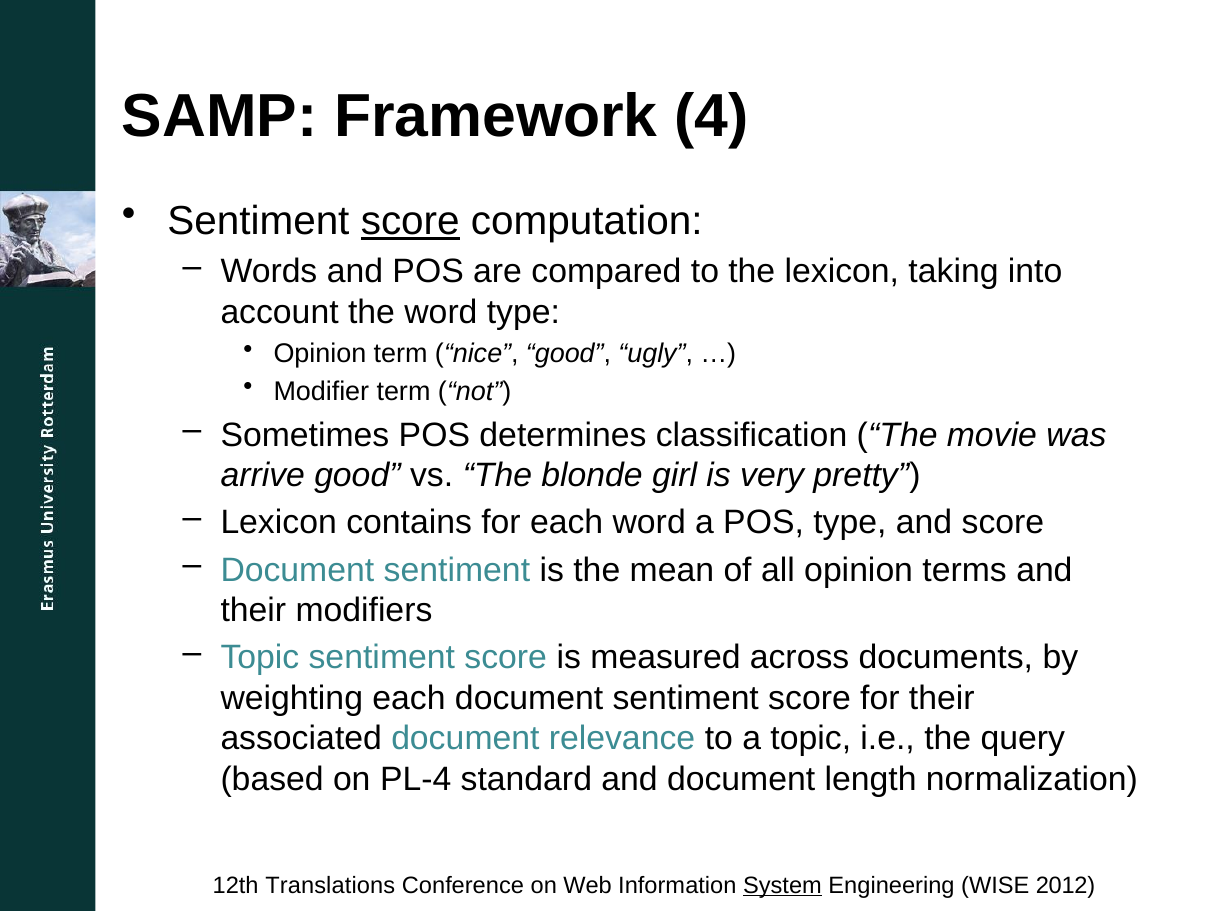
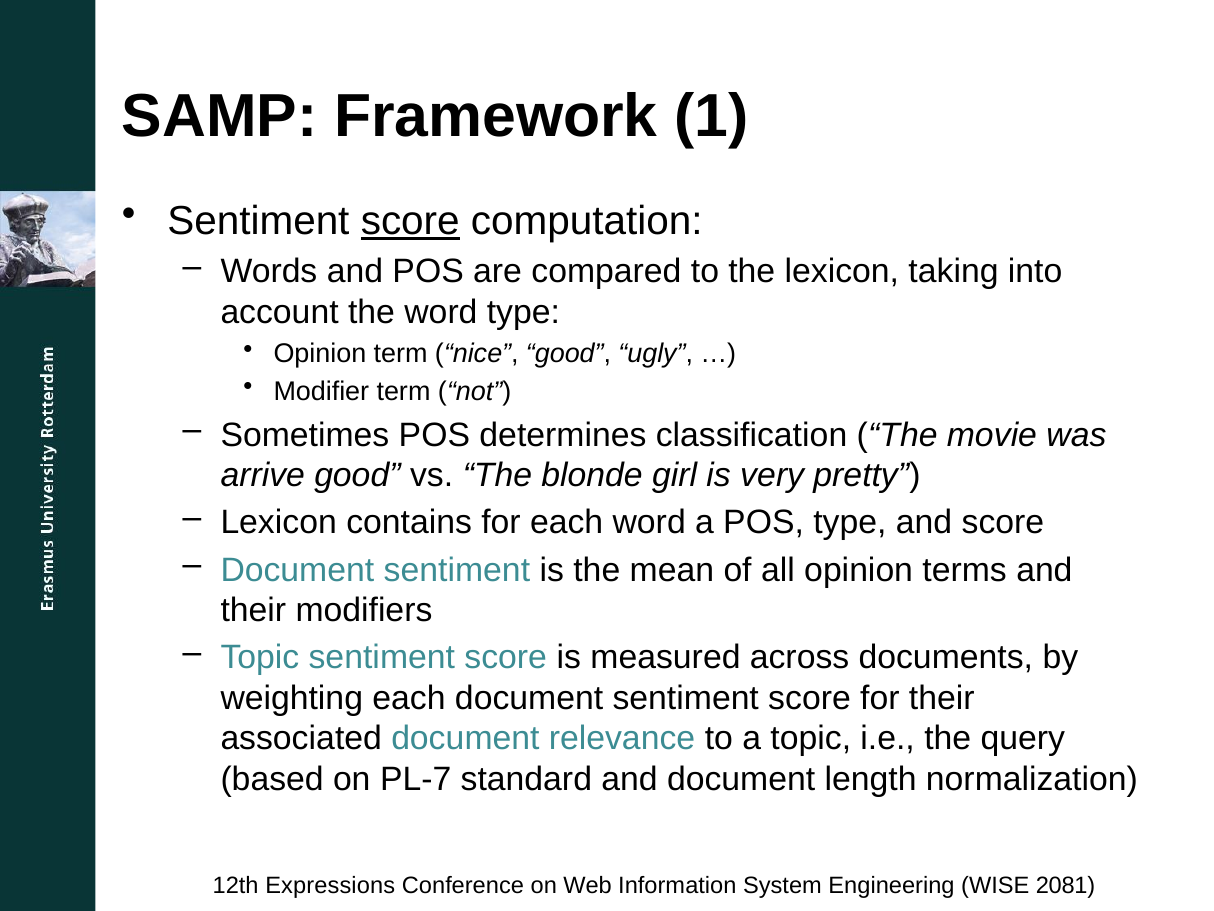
4: 4 -> 1 (712, 117)
PL-4: PL-4 -> PL-7 (416, 779)
Translations: Translations -> Expressions (330, 885)
System underline: present -> none (782, 885)
2012: 2012 -> 2081 (1066, 885)
